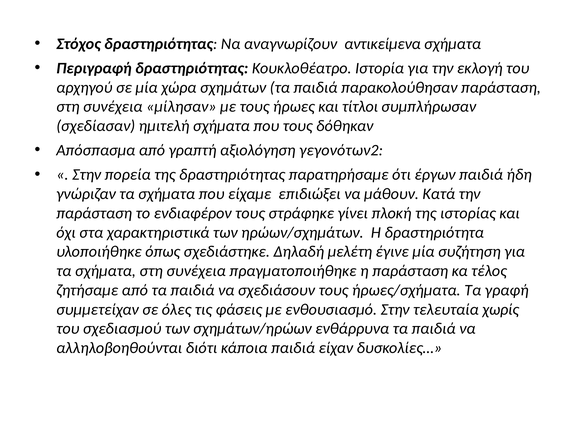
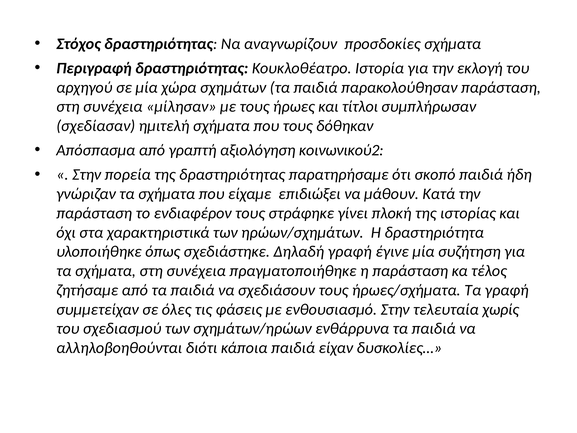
αντικείμενα: αντικείμενα -> προσδοκίες (382, 44)
γεγονότων2: γεγονότων2 -> κοινωνικού2 (341, 150)
έργων: έργων -> σκοπό (435, 175)
Δηλαδή μελέτη: μελέτη -> γραφή (350, 252)
